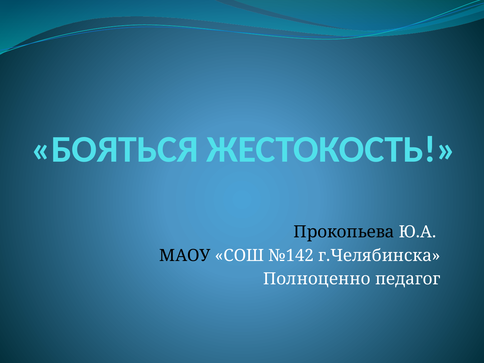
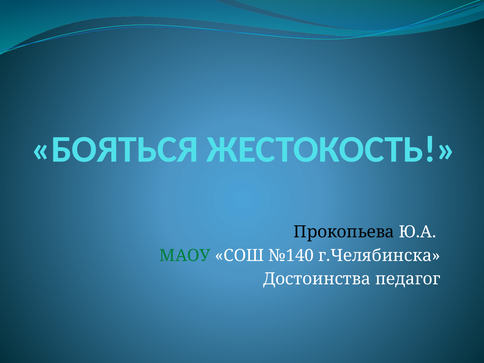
МАОУ colour: black -> green (185, 255)
№142: №142 -> №140 (291, 255)
Полноценно: Полноценно -> Достоинства (317, 279)
